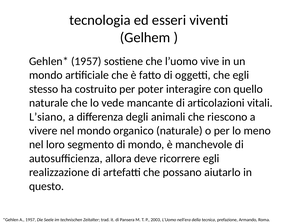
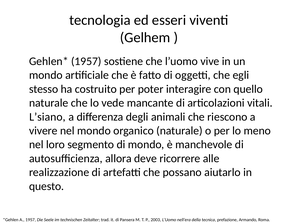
ricorrere egli: egli -> alle (211, 159)
